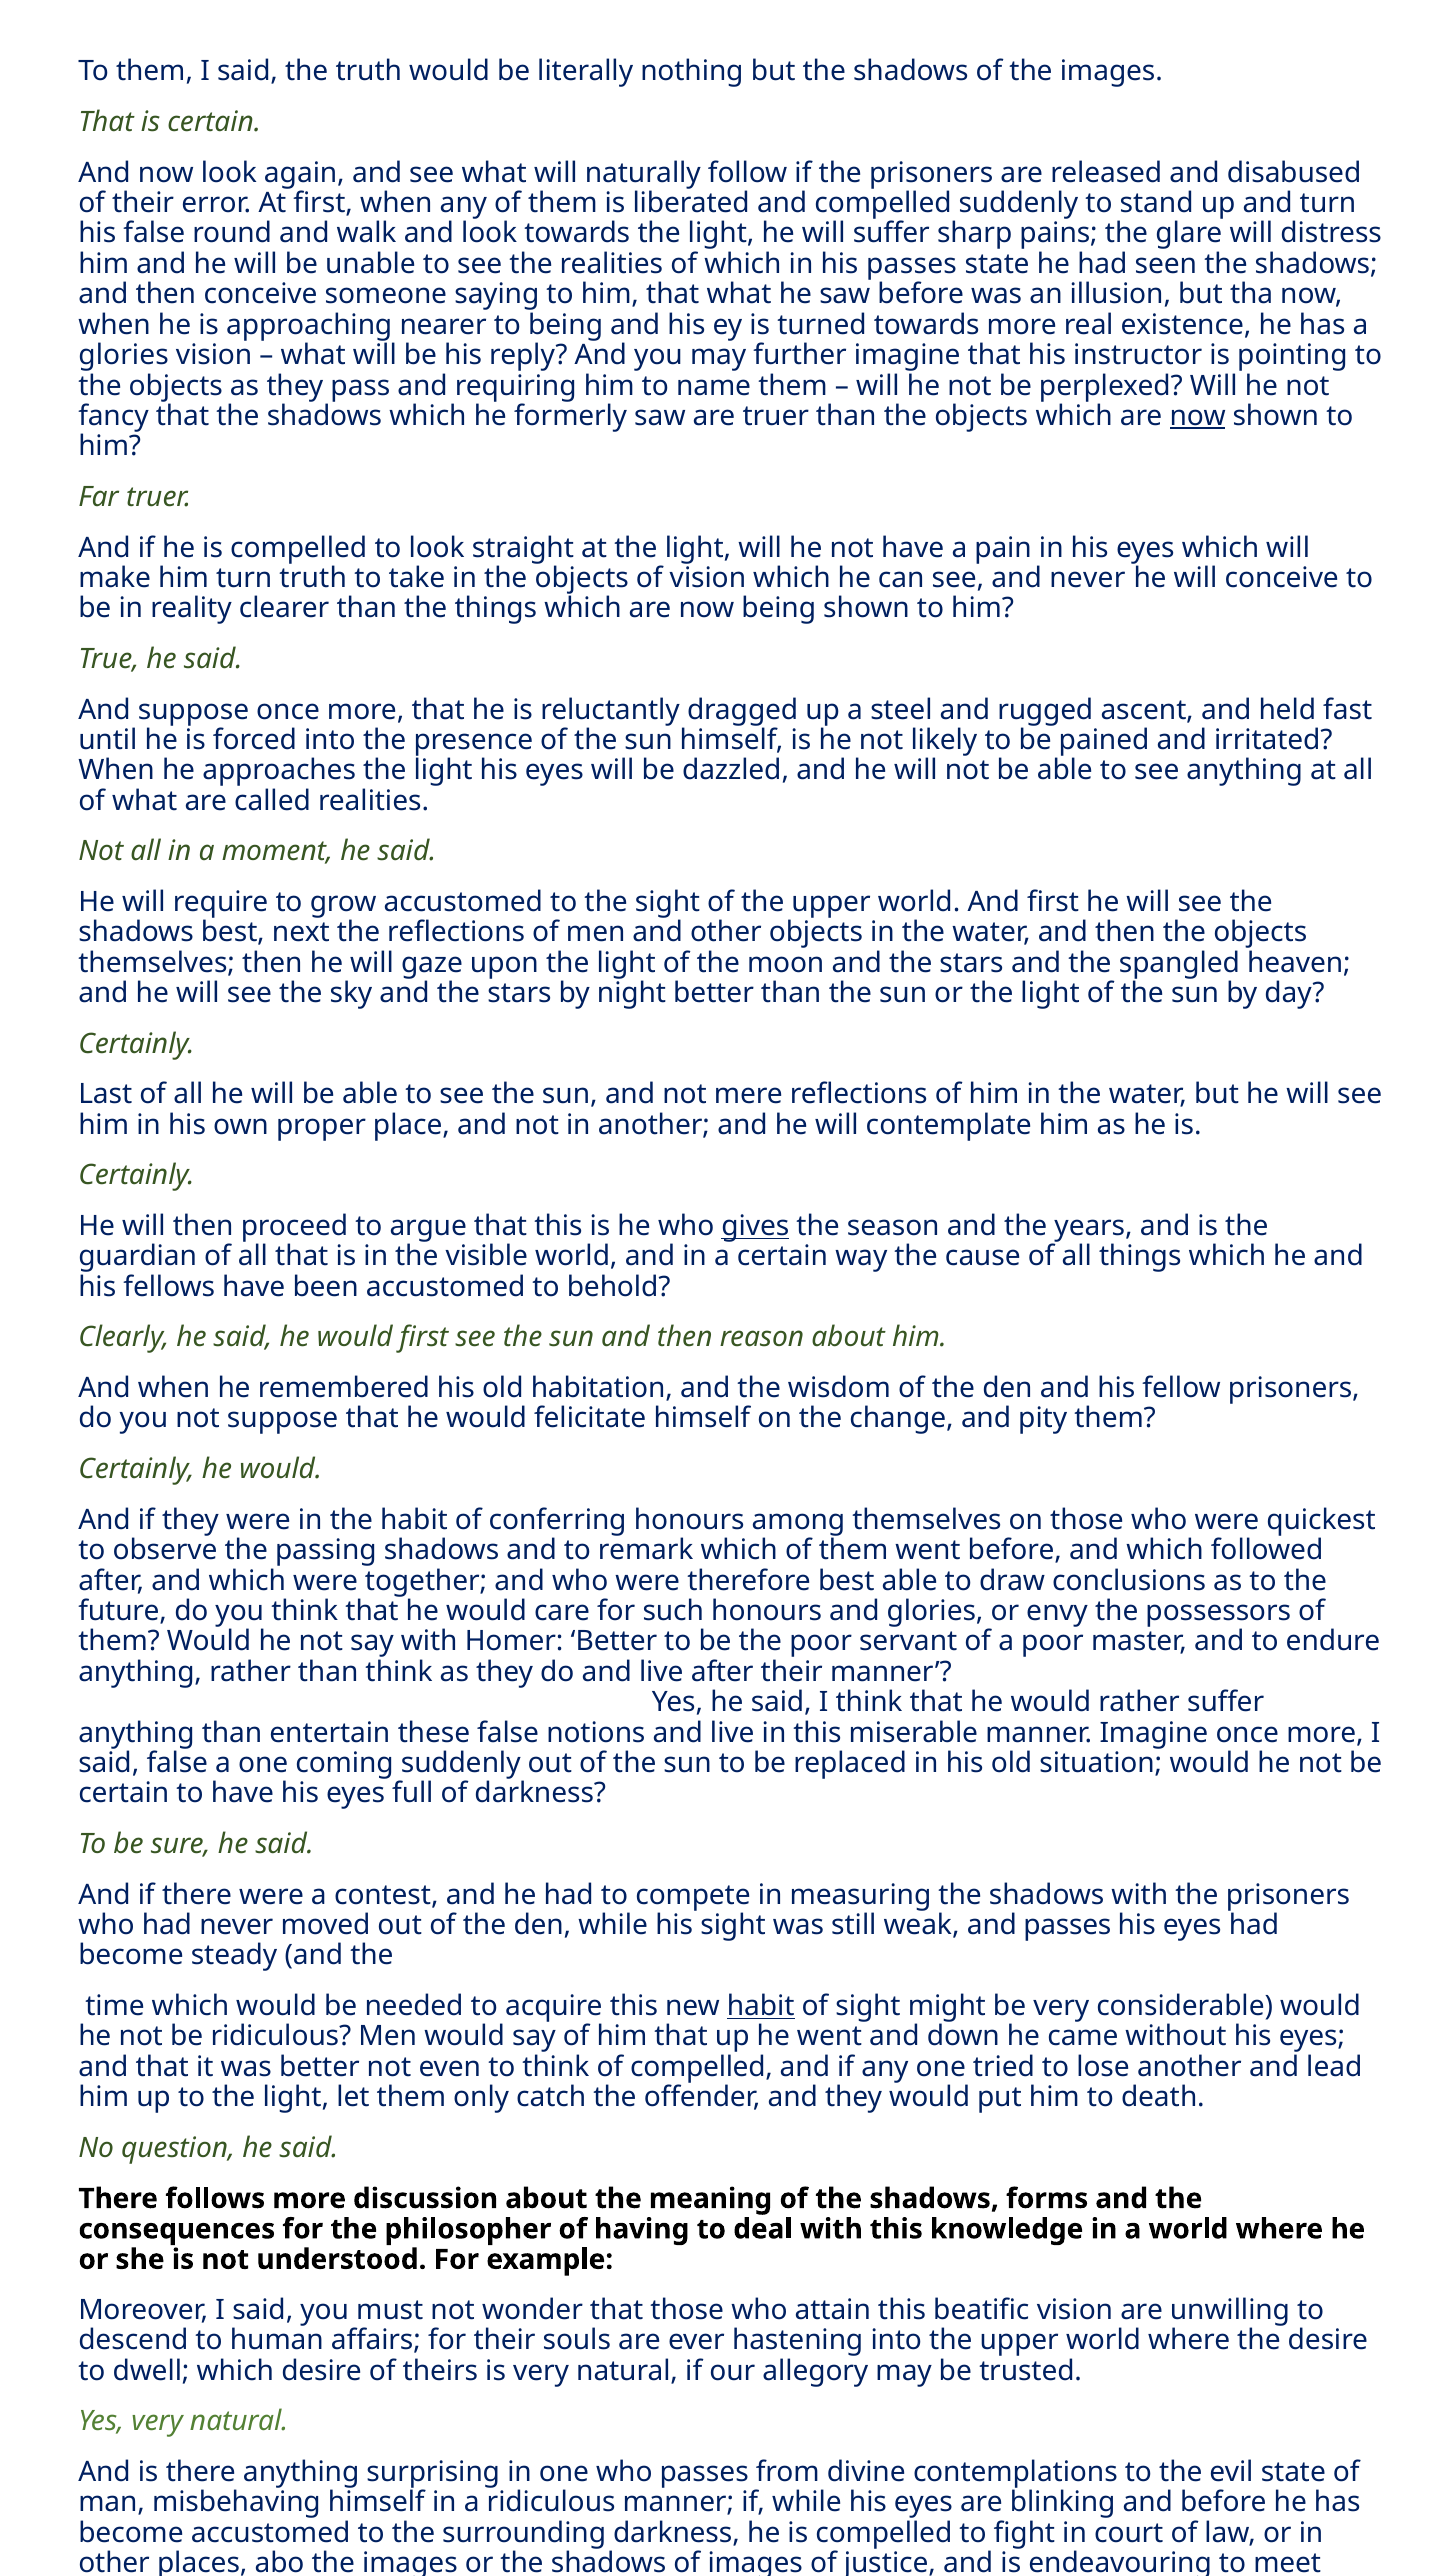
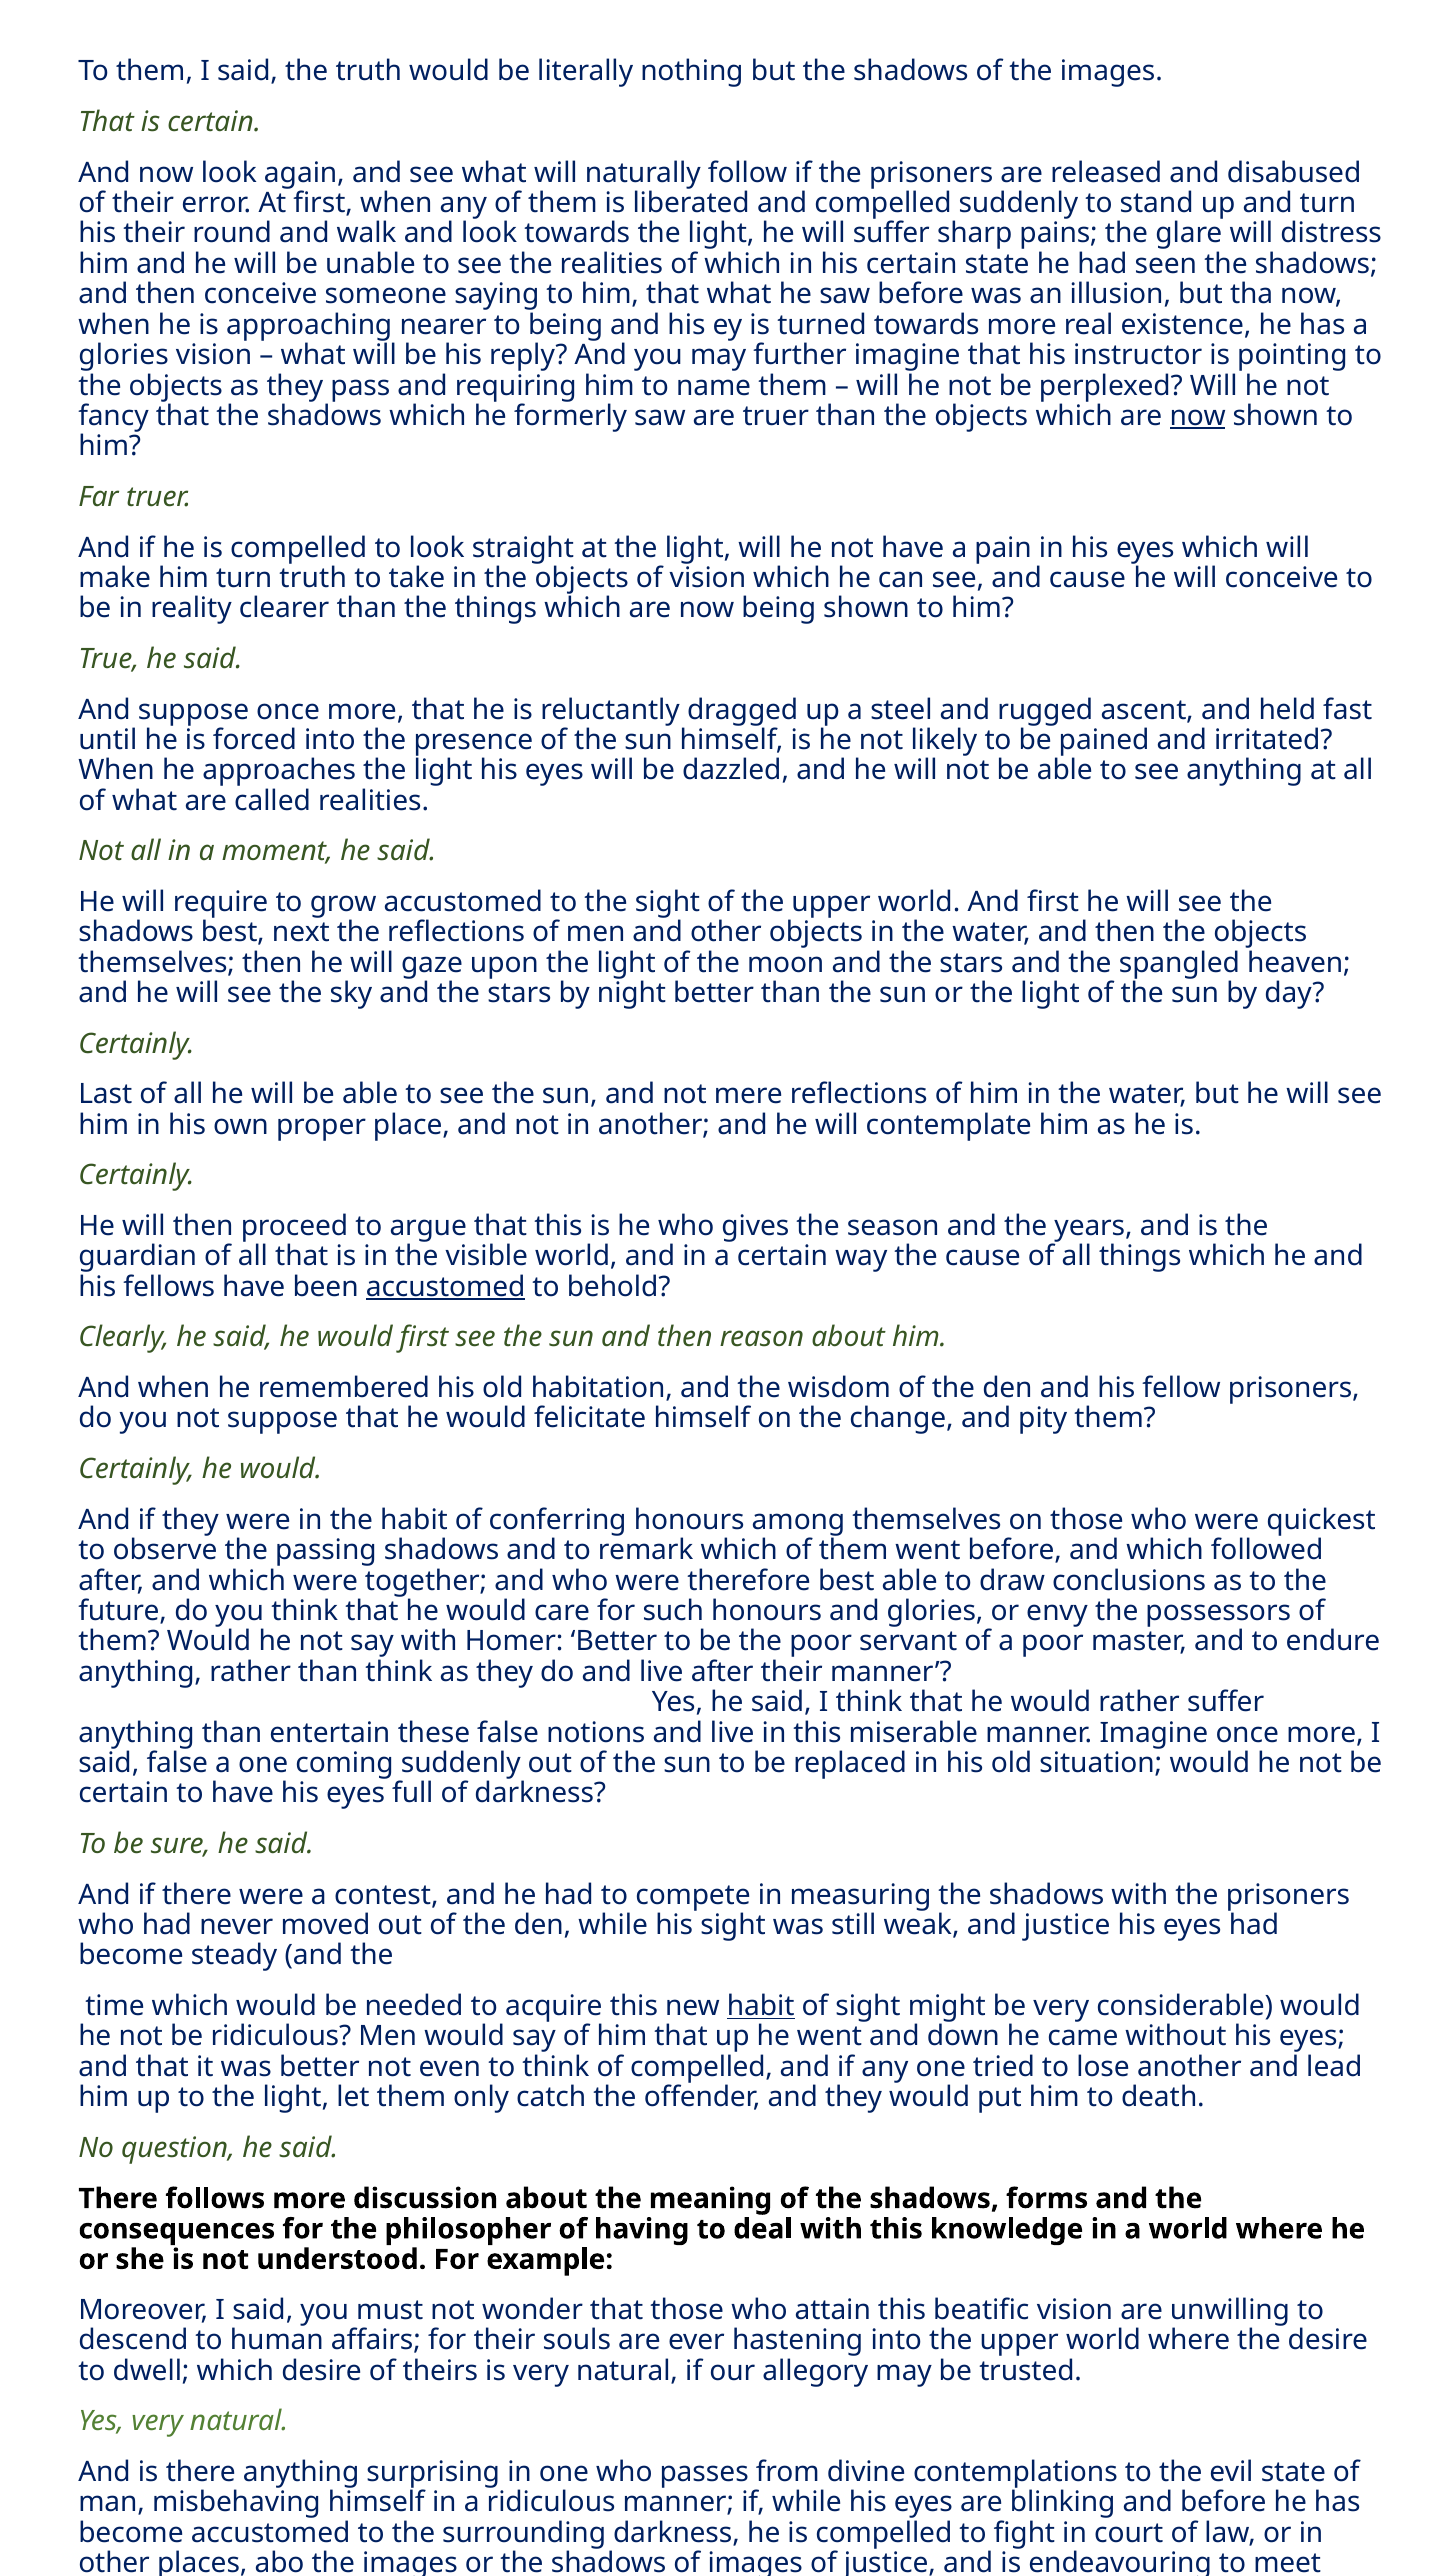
his false: false -> their (154, 234)
his passes: passes -> certain (912, 264)
and never: never -> cause (1087, 578)
gives underline: present -> none (755, 1226)
accustomed underline: none -> present (446, 1287)
and passes: passes -> justice (1067, 1925)
